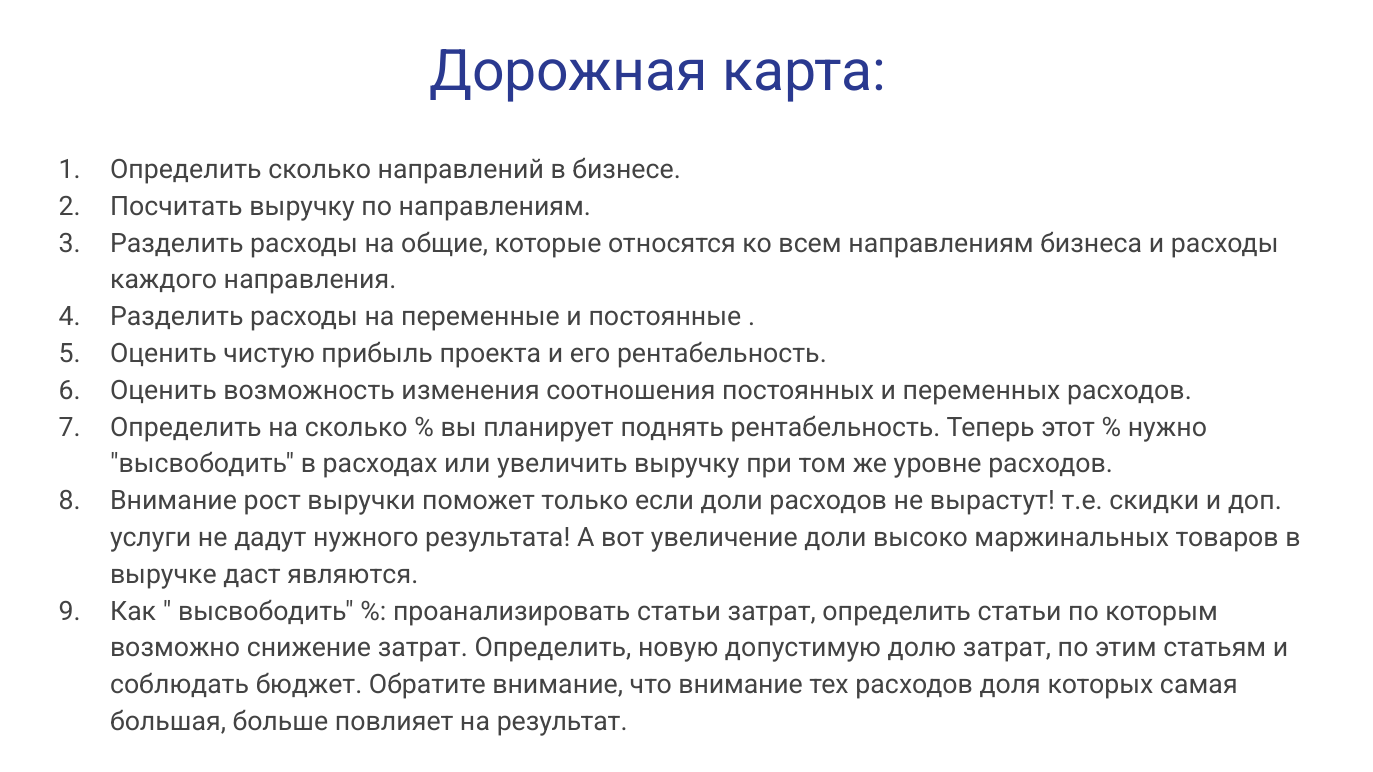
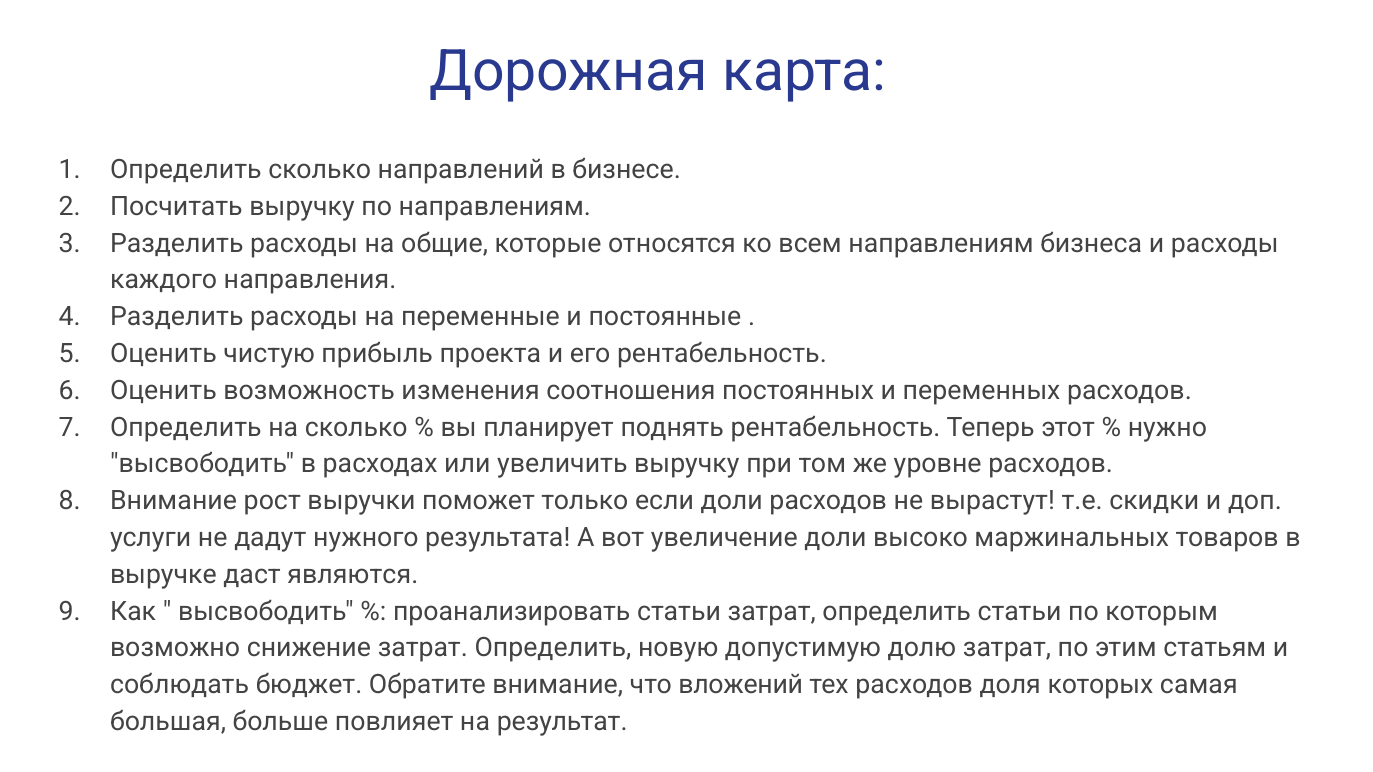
что внимание: внимание -> вложений (741, 685)
